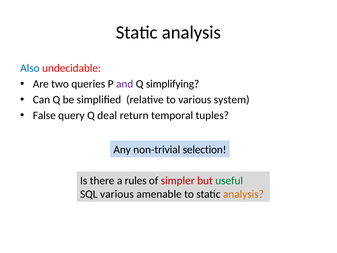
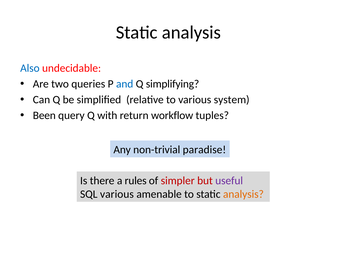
and colour: purple -> blue (125, 84)
False: False -> Been (44, 115)
deal: deal -> with (107, 115)
temporal: temporal -> workflow (172, 115)
selection: selection -> paradise (204, 150)
useful colour: green -> purple (229, 180)
